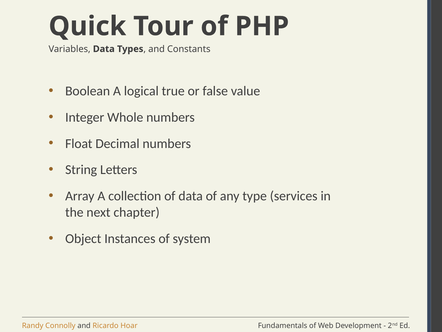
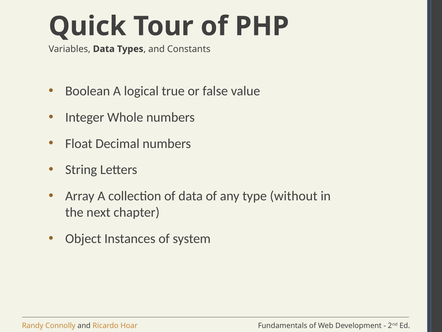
services: services -> without (294, 196)
